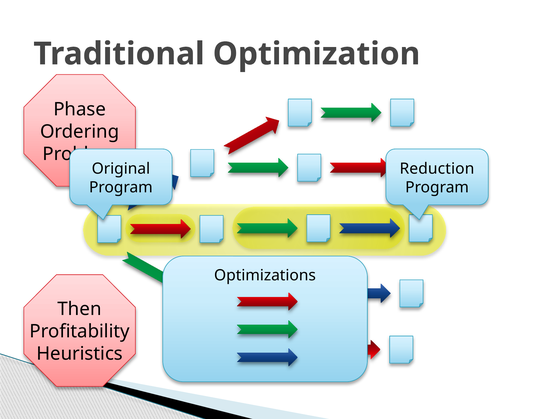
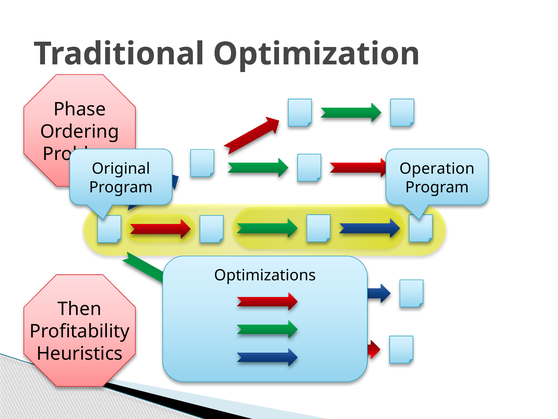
Reduction: Reduction -> Operation (437, 168)
